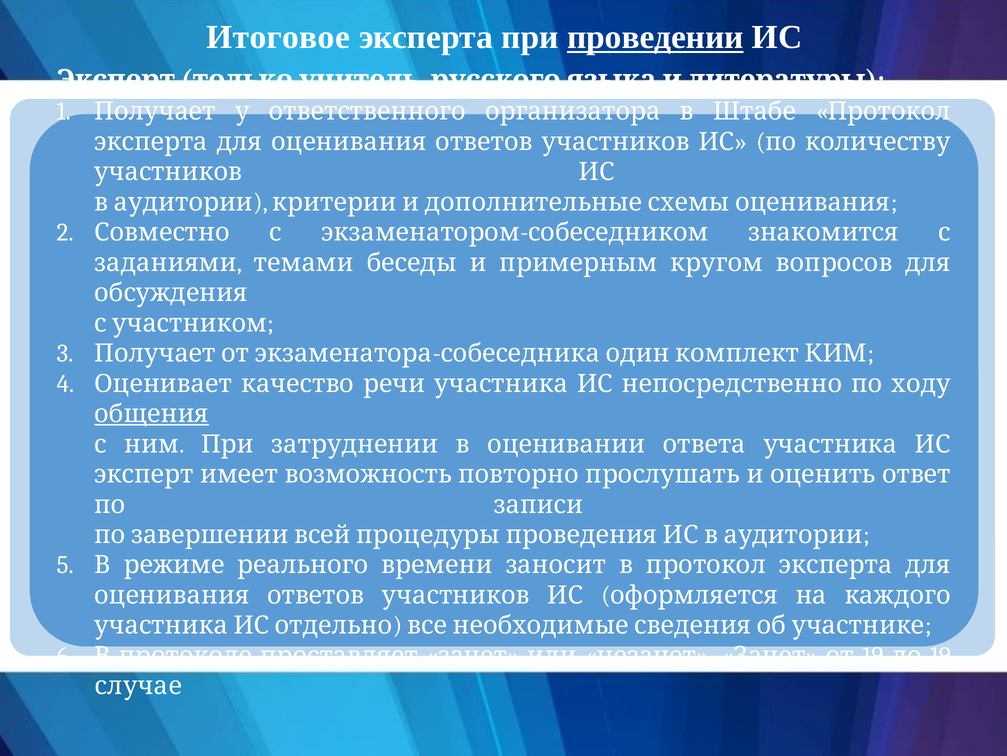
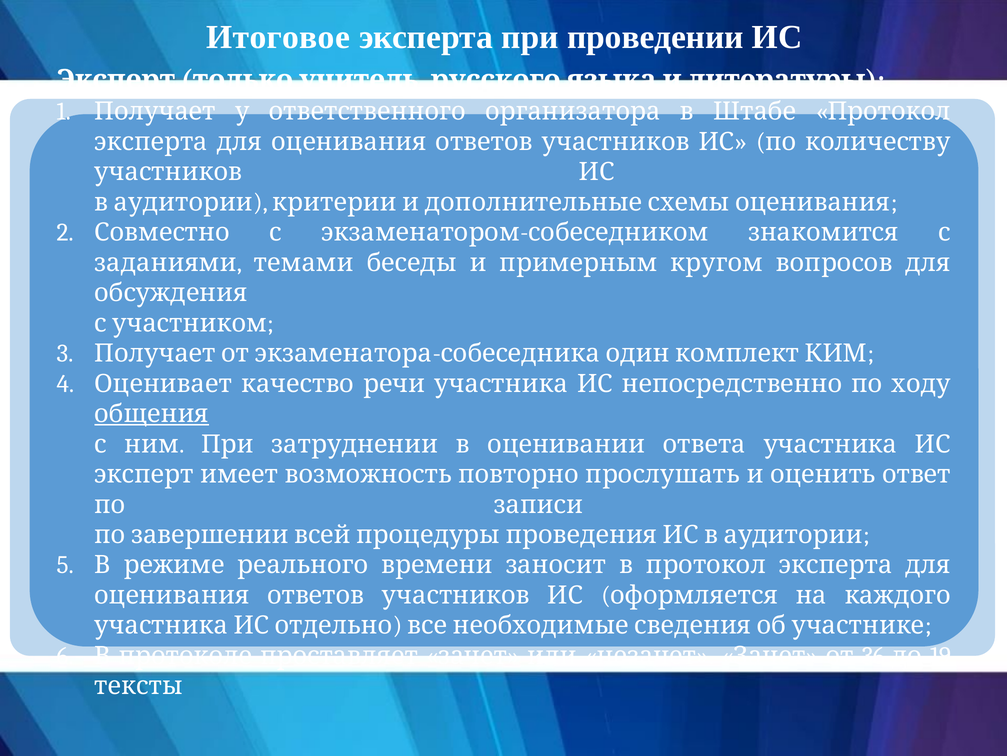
проведении underline: present -> none (655, 37)
19: 19 -> 36 (873, 655)
случае: случае -> тексты (139, 685)
